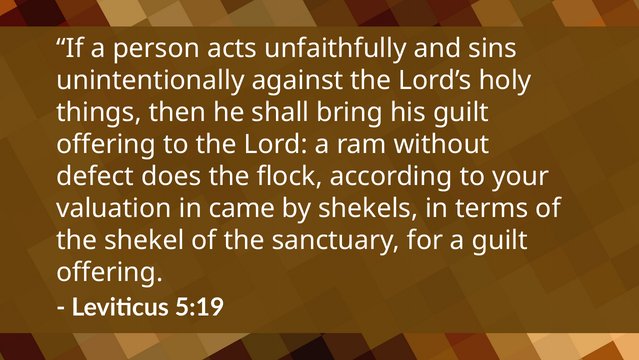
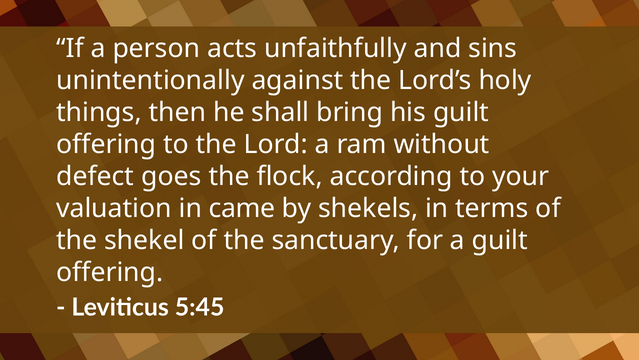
does: does -> goes (171, 176)
5:19: 5:19 -> 5:45 (200, 307)
